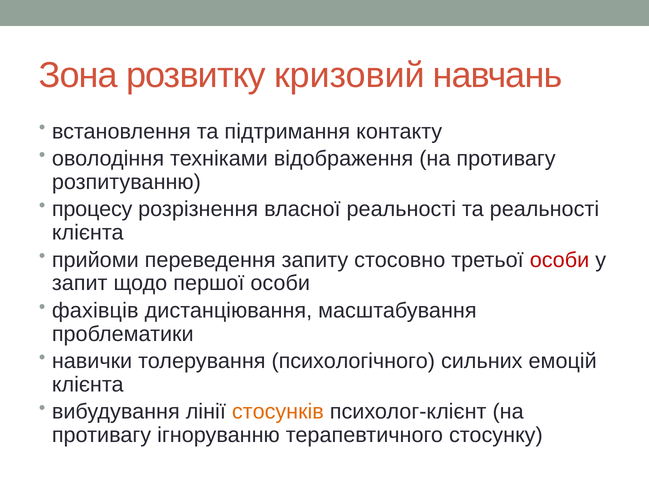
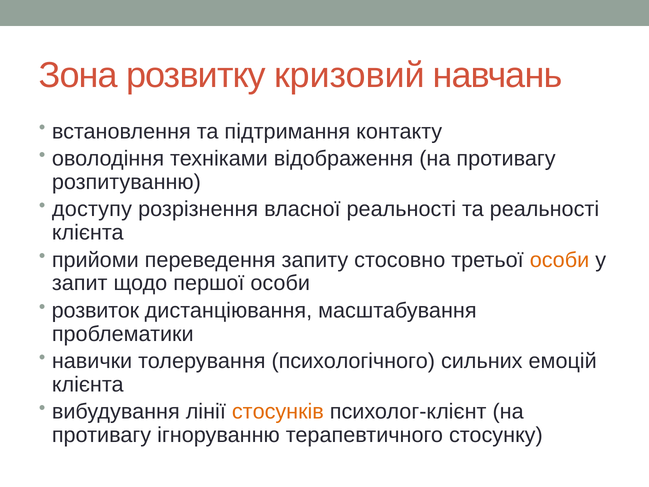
процесу: процесу -> доступу (92, 209)
особи colour: red -> orange (560, 260)
фахівців: фахівців -> розвиток (95, 310)
